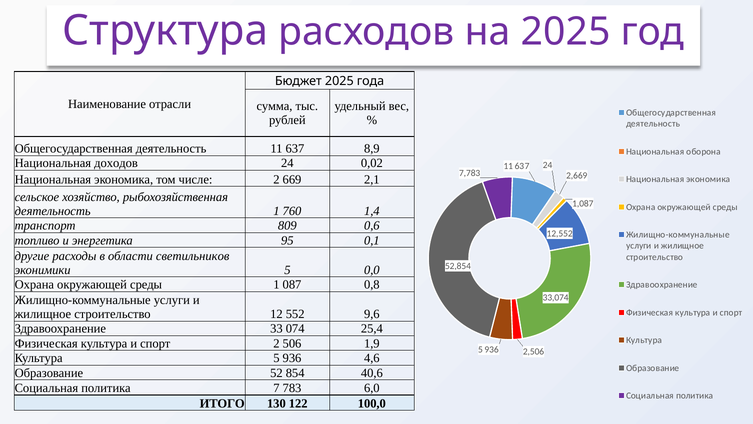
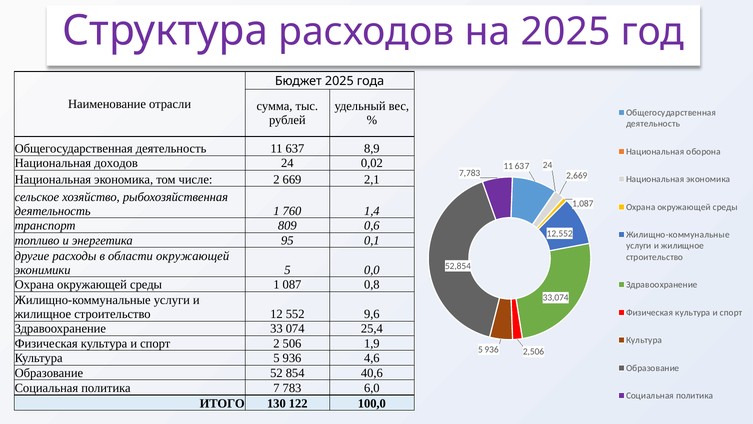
области светильников: светильников -> окружающей (193, 256)
